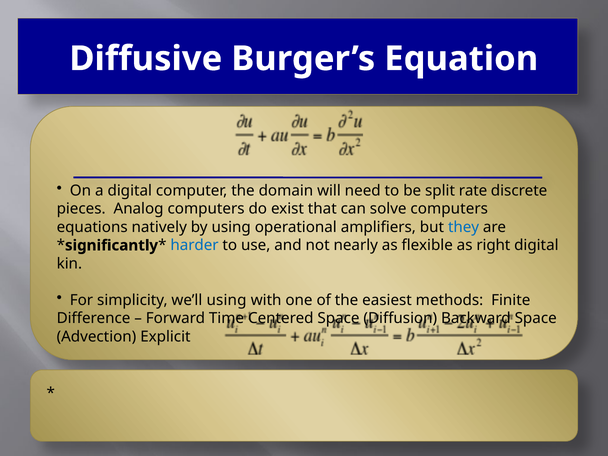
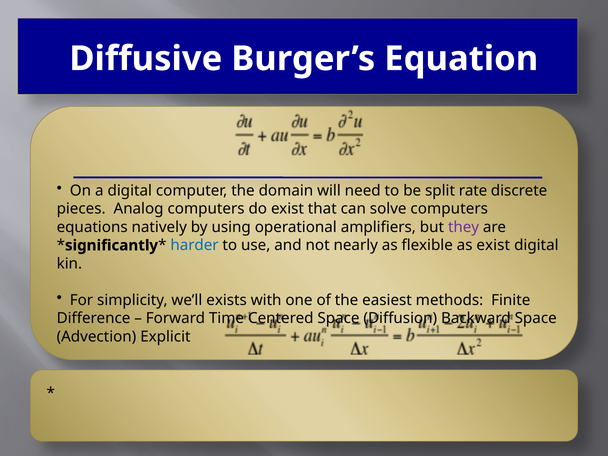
they colour: blue -> purple (464, 227)
as right: right -> exist (493, 245)
we’ll using: using -> exists (227, 300)
